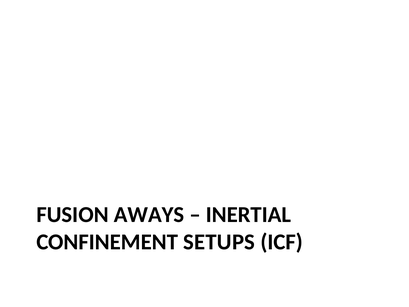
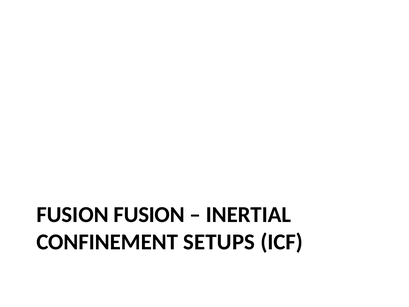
FUSION AWAYS: AWAYS -> FUSION (149, 214)
